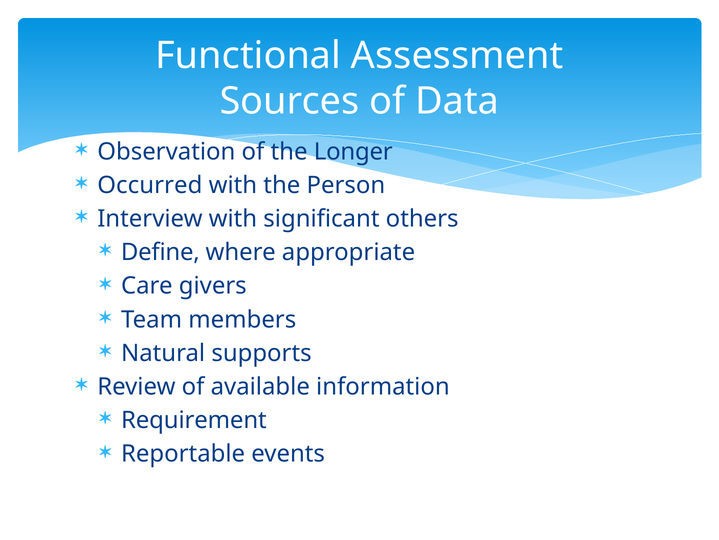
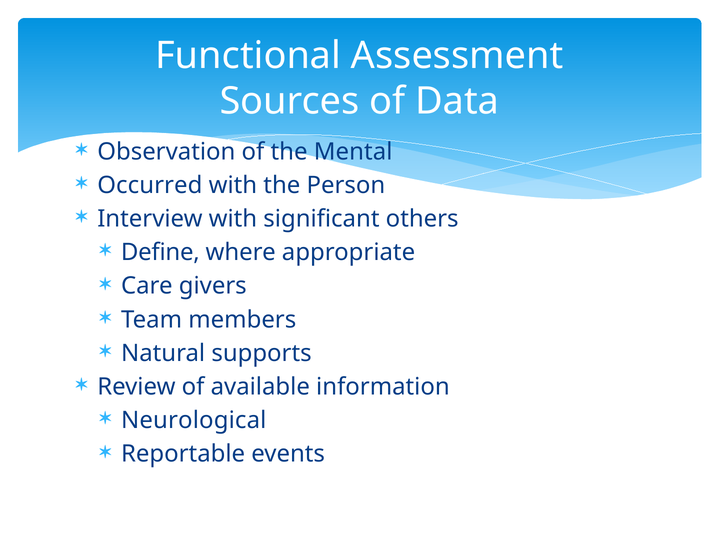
Longer: Longer -> Mental (353, 151)
Requirement: Requirement -> Neurological (194, 420)
